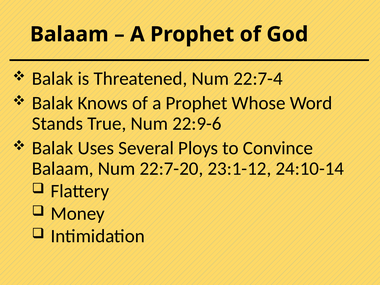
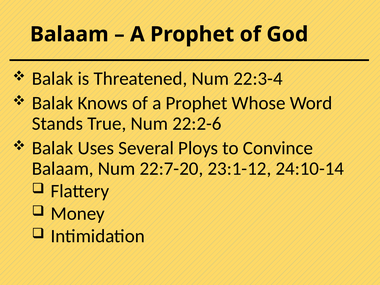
22:7-4: 22:7-4 -> 22:3-4 (258, 79)
22:9-6: 22:9-6 -> 22:2-6 (197, 124)
